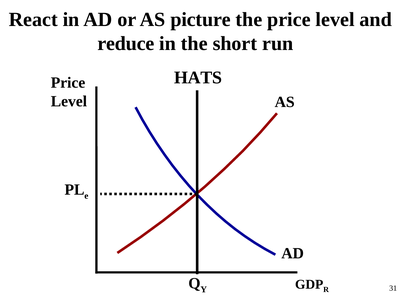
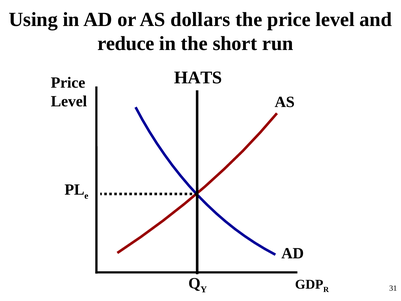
React: React -> Using (33, 19)
picture: picture -> dollars (200, 19)
